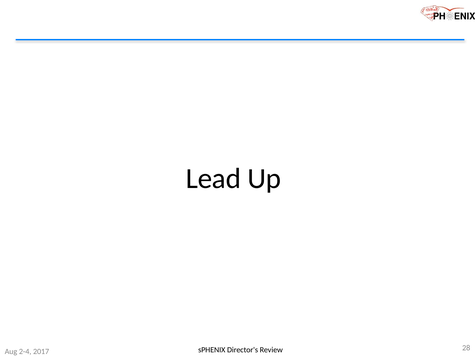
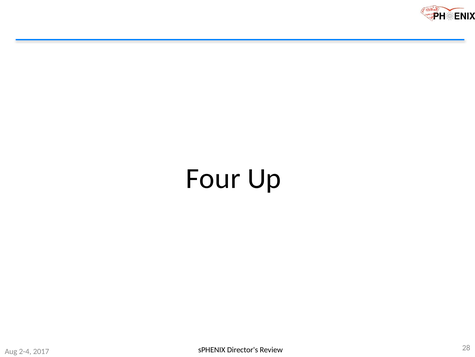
Lead: Lead -> Four (213, 178)
